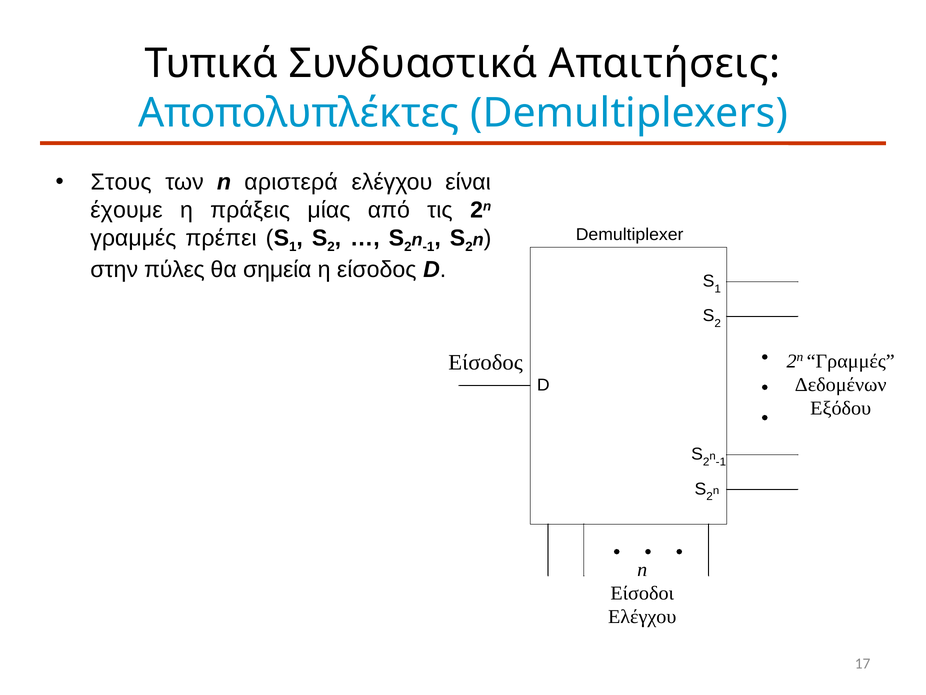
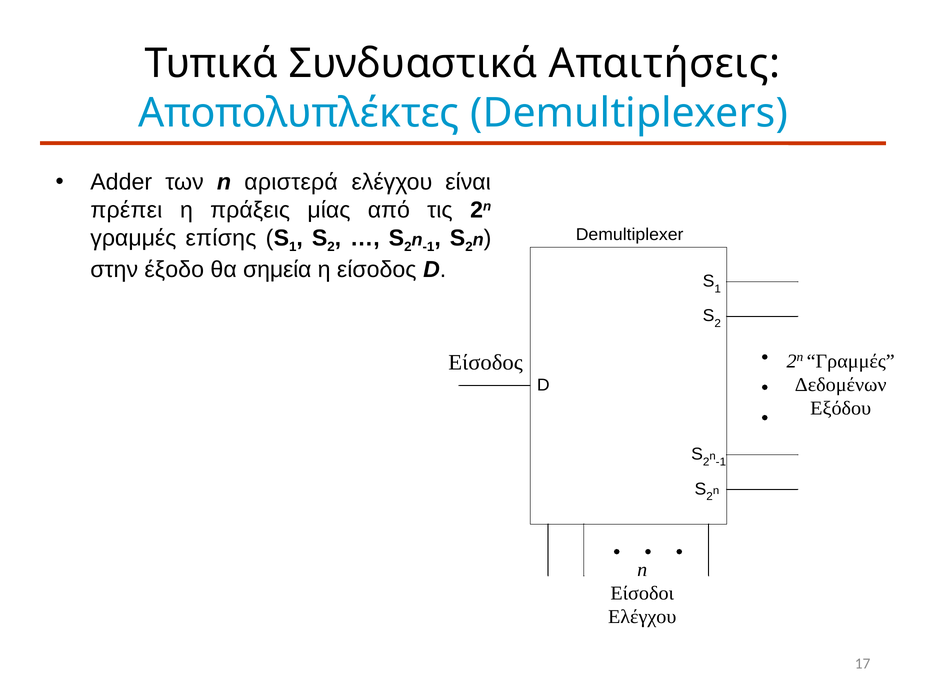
Στους: Στους -> Adder (121, 182)
έχουμε: έχουμε -> πρέπει (126, 210)
πρέπει: πρέπει -> επίσης (221, 238)
πύλες: πύλες -> έξοδο (174, 269)
